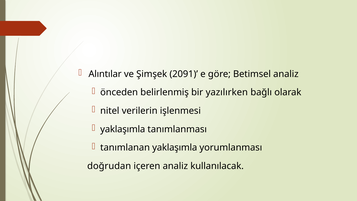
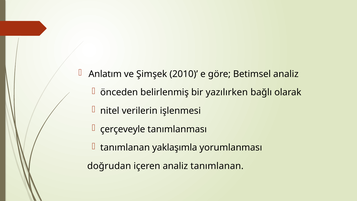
Alıntılar: Alıntılar -> Anlatım (105, 74)
2091: 2091 -> 2010 (184, 74)
yaklaşımla: yaklaşımla -> çerçeveyle (123, 129)
analiz kullanılacak: kullanılacak -> tanımlanan (217, 166)
